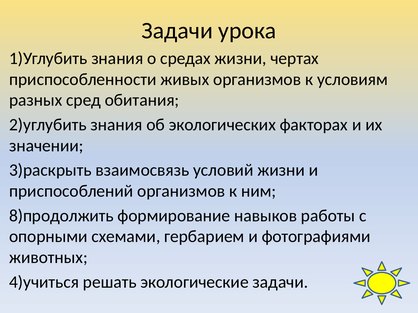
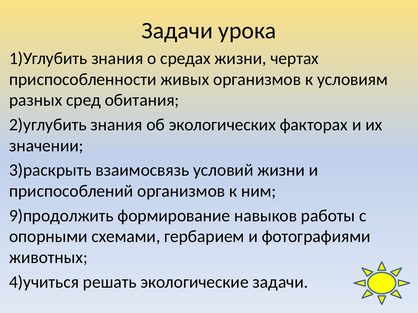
8)продолжить: 8)продолжить -> 9)продолжить (61, 216)
